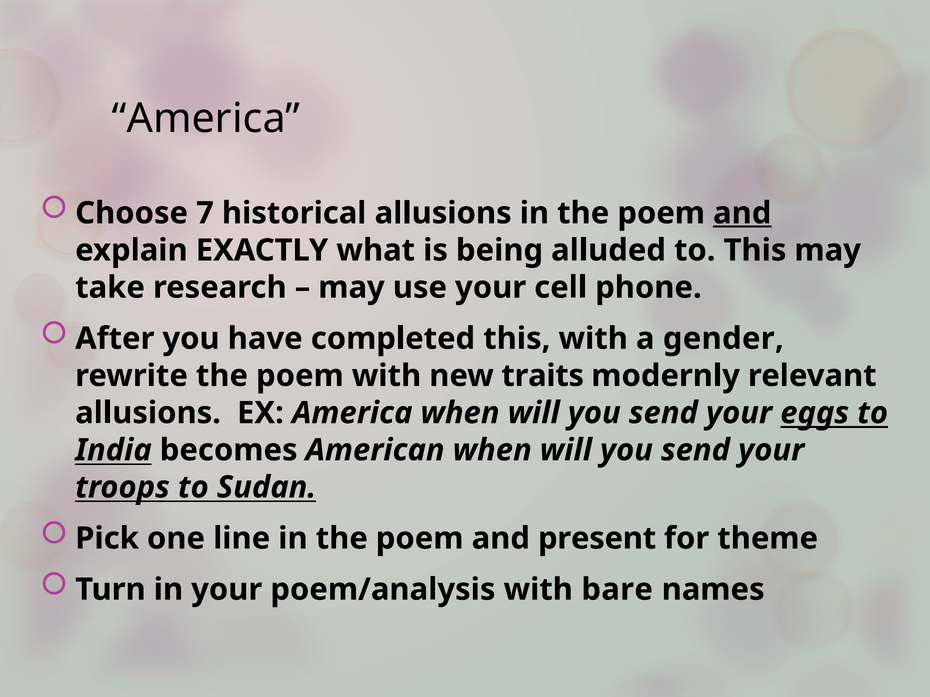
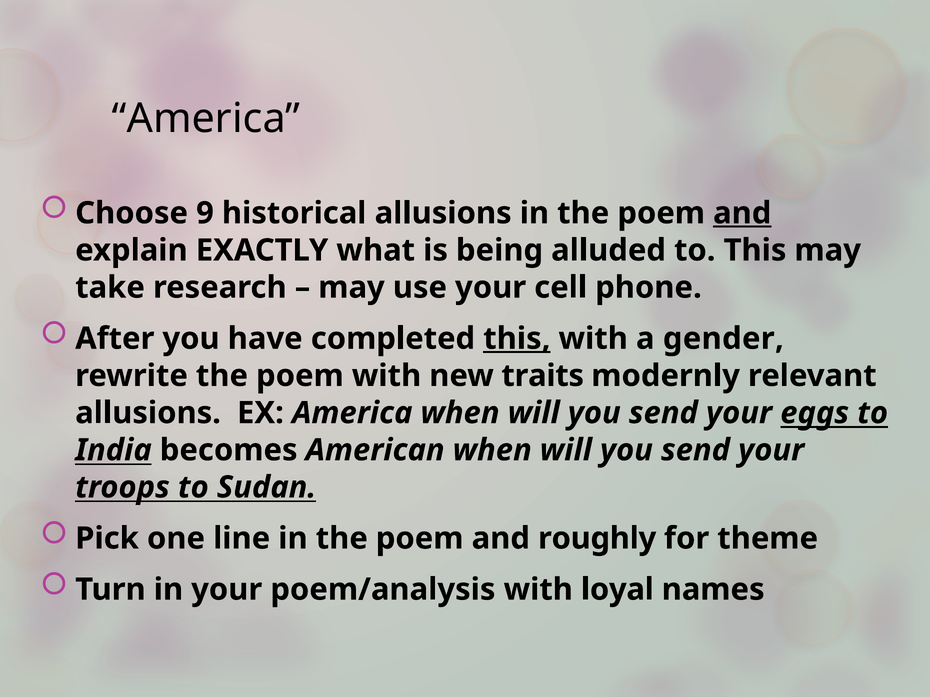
7: 7 -> 9 (205, 213)
this underline: none -> present (517, 339)
present: present -> roughly (597, 539)
bare: bare -> loyal (617, 590)
